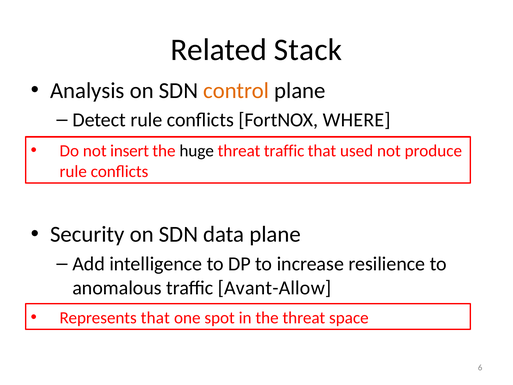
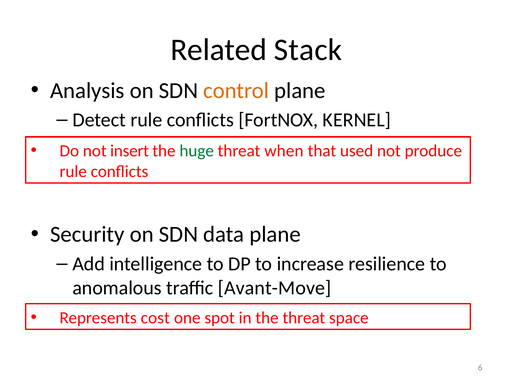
WHERE: WHERE -> KERNEL (357, 120)
huge colour: black -> green (197, 151)
threat traffic: traffic -> when (284, 151)
Avant-Allow: Avant-Allow -> Avant-Move (275, 288)
Represents that: that -> cost (155, 317)
